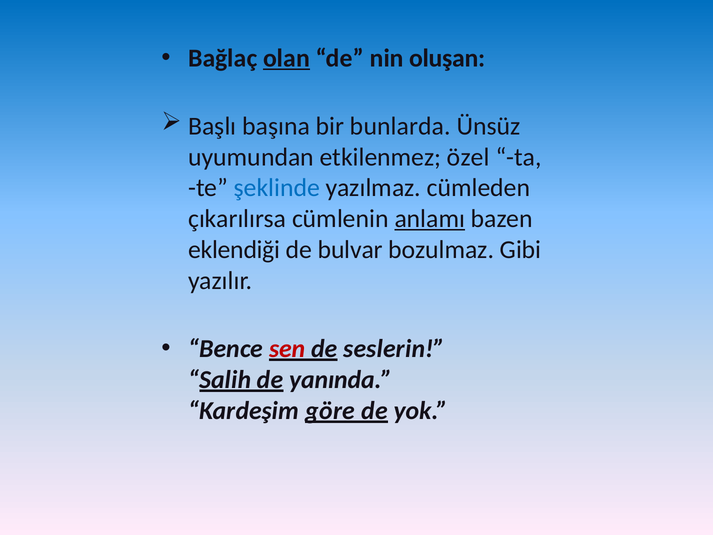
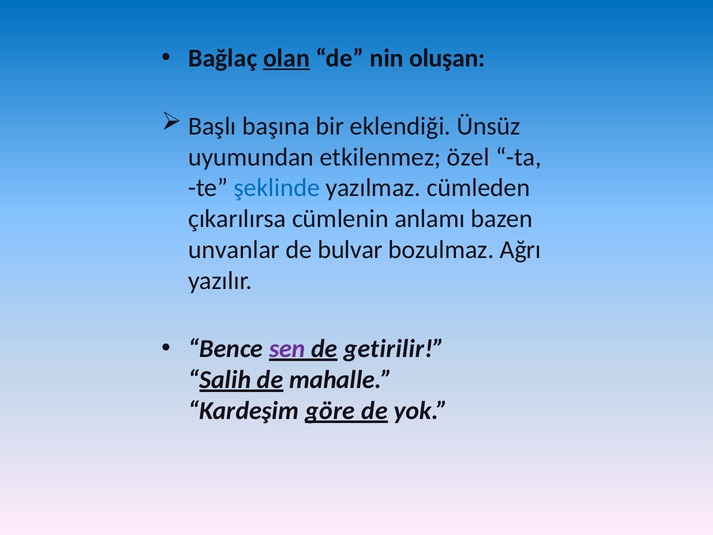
bunlarda: bunlarda -> eklendiği (400, 126)
anlamı underline: present -> none (430, 219)
eklendiği: eklendiği -> unvanlar (234, 250)
Gibi: Gibi -> Ağrı (521, 250)
sen colour: red -> purple (287, 349)
seslerin: seslerin -> getirilir (394, 349)
yanında: yanında -> mahalle (341, 379)
